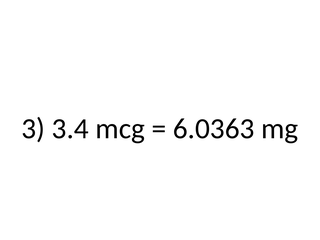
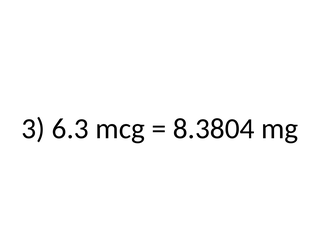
3.4: 3.4 -> 6.3 (70, 129)
6.0363: 6.0363 -> 8.3804 (214, 129)
